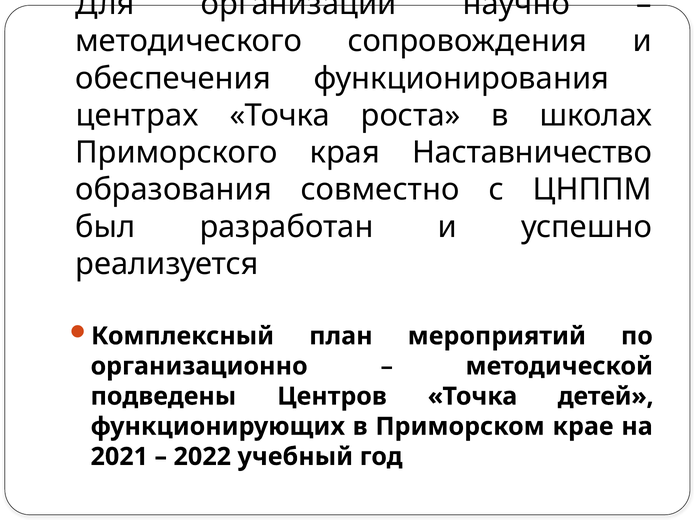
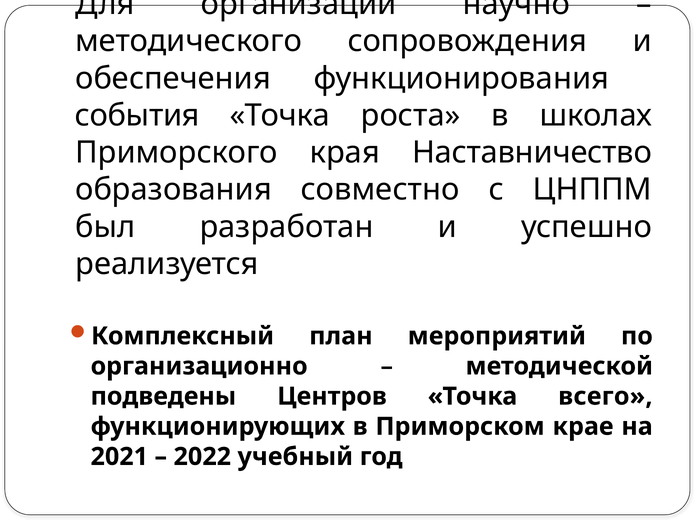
центрах: центрах -> события (137, 115)
детей: детей -> всего (605, 396)
